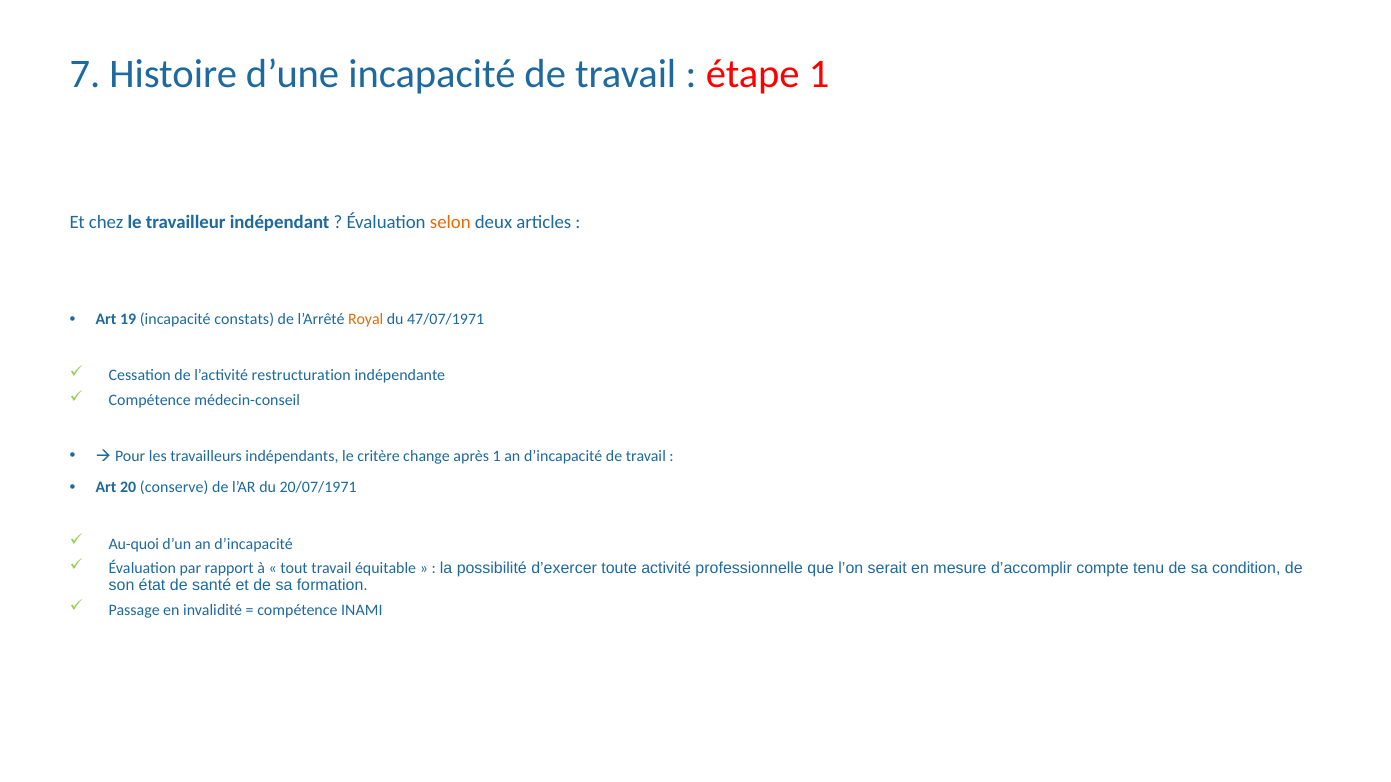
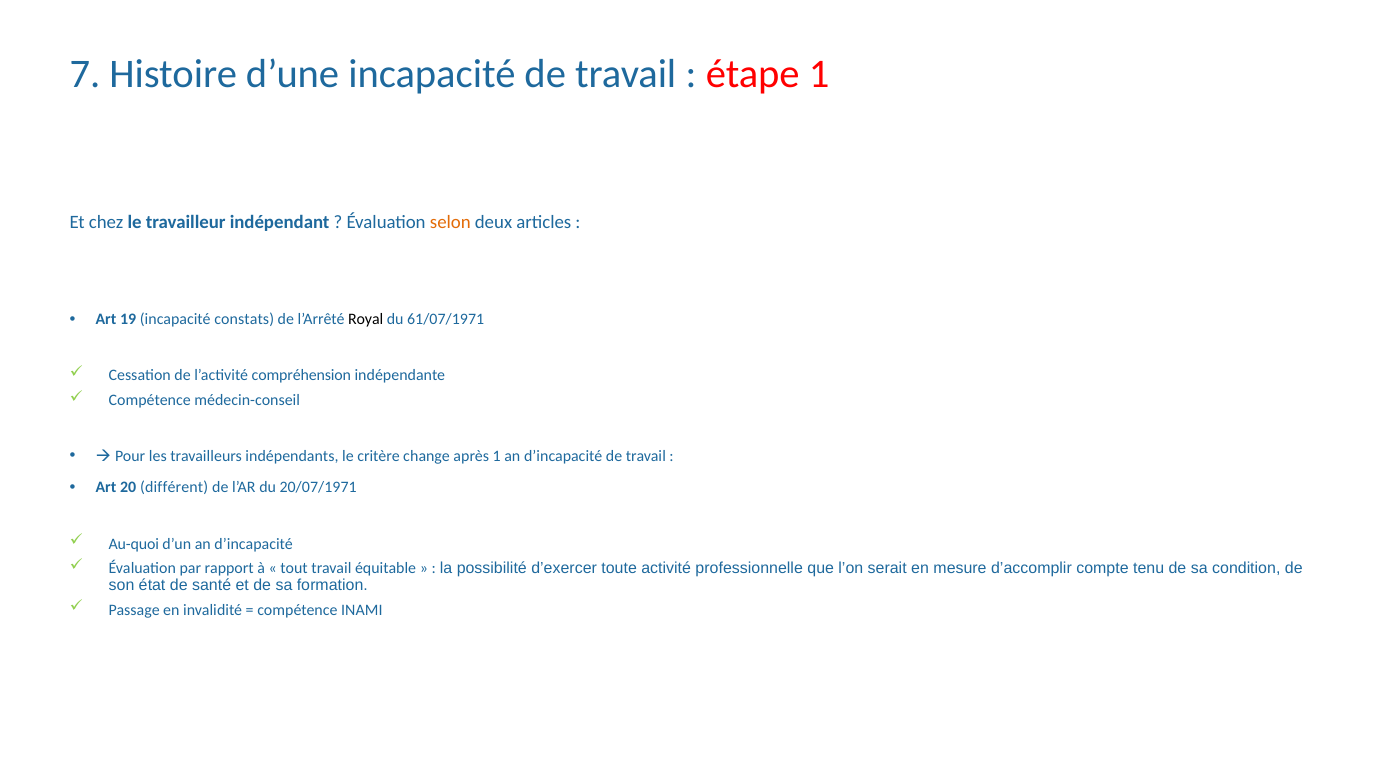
Royal colour: orange -> black (366, 320)
47/07/1971: 47/07/1971 -> 61/07/1971 (446, 320)
restructuration: restructuration -> compréhension (301, 376)
conserve: conserve -> différent (174, 488)
